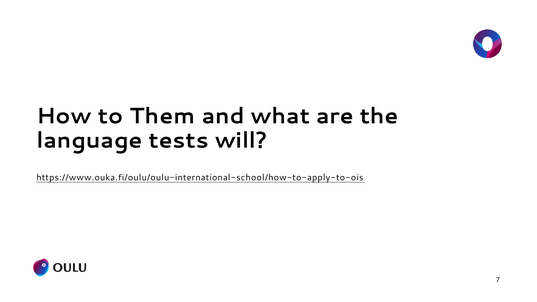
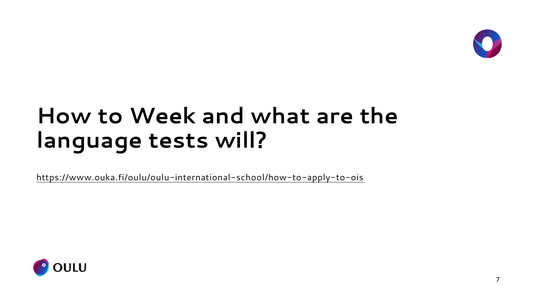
Them: Them -> Week (163, 116)
